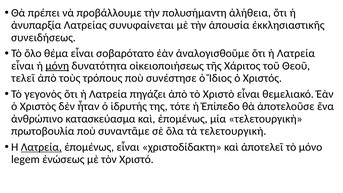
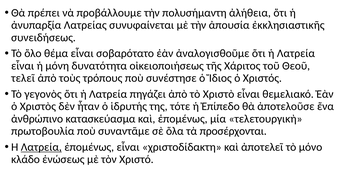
μόνη underline: present -> none (57, 66)
τὰ τελετουργικὴ: τελετουργικὴ -> προσέρχονται (233, 131)
legem: legem -> κλάδο (25, 159)
